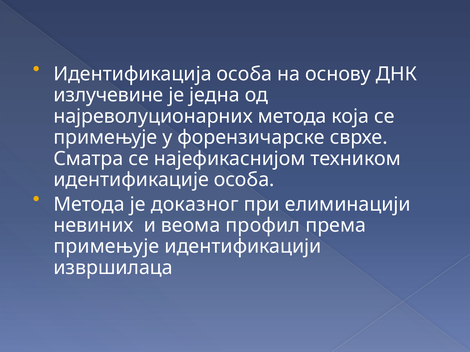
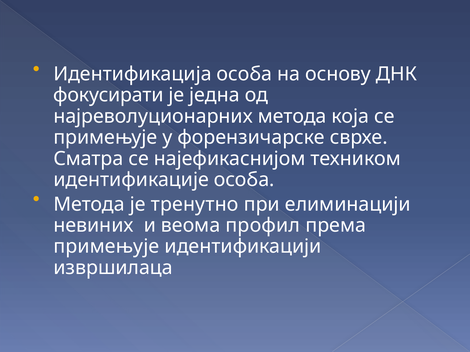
излучевине: излучевине -> фокусирати (108, 95)
доказног: доказног -> тренутно (195, 205)
